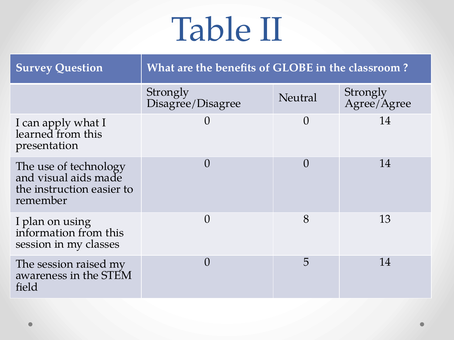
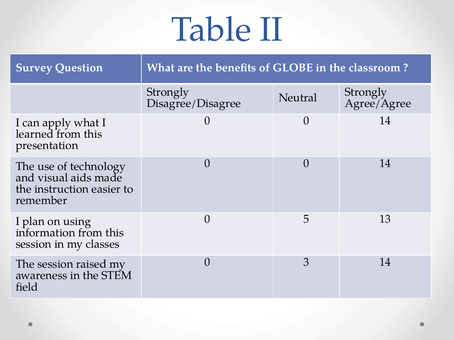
8: 8 -> 5 (306, 220)
5: 5 -> 3 (306, 262)
